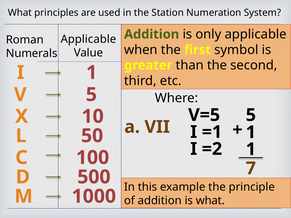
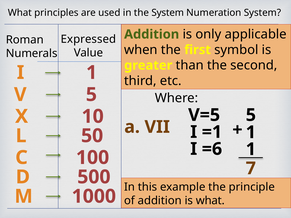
the Station: Station -> System (168, 13)
Applicable: Applicable -> Expressed (88, 39)
=2: =2 -> =6 (212, 149)
